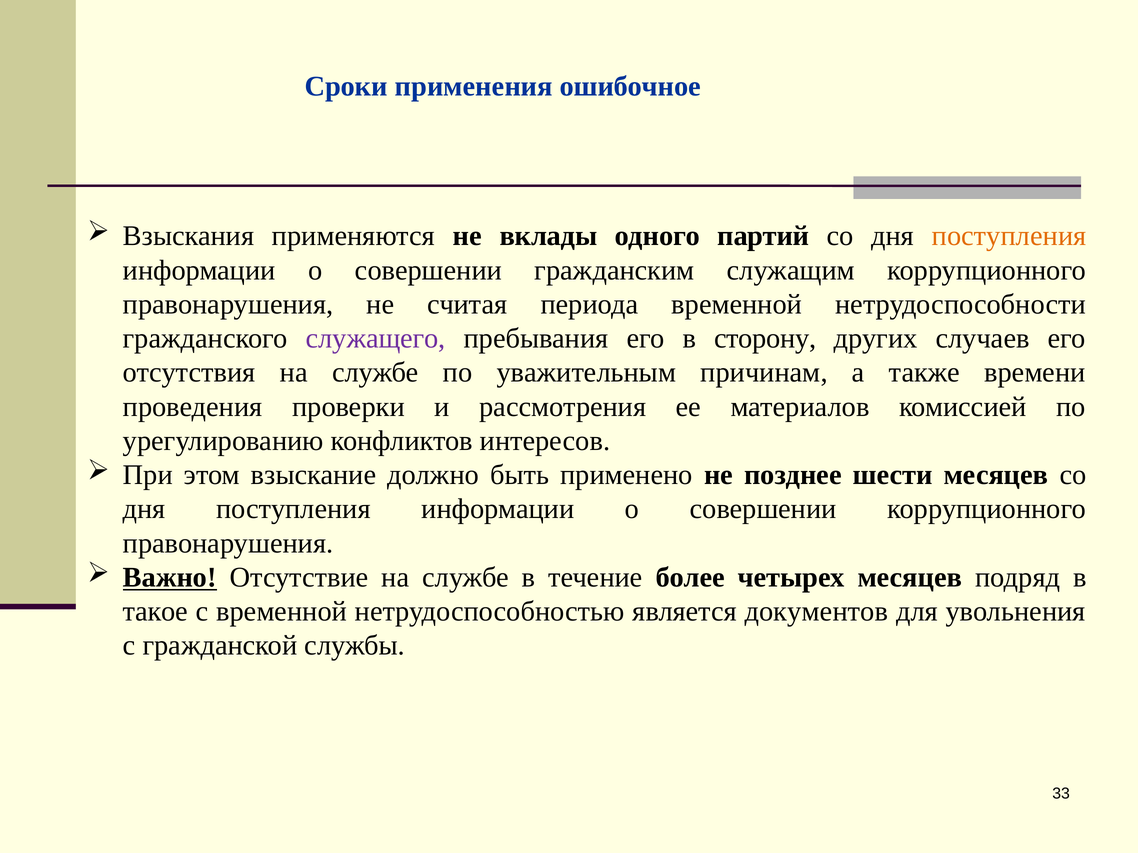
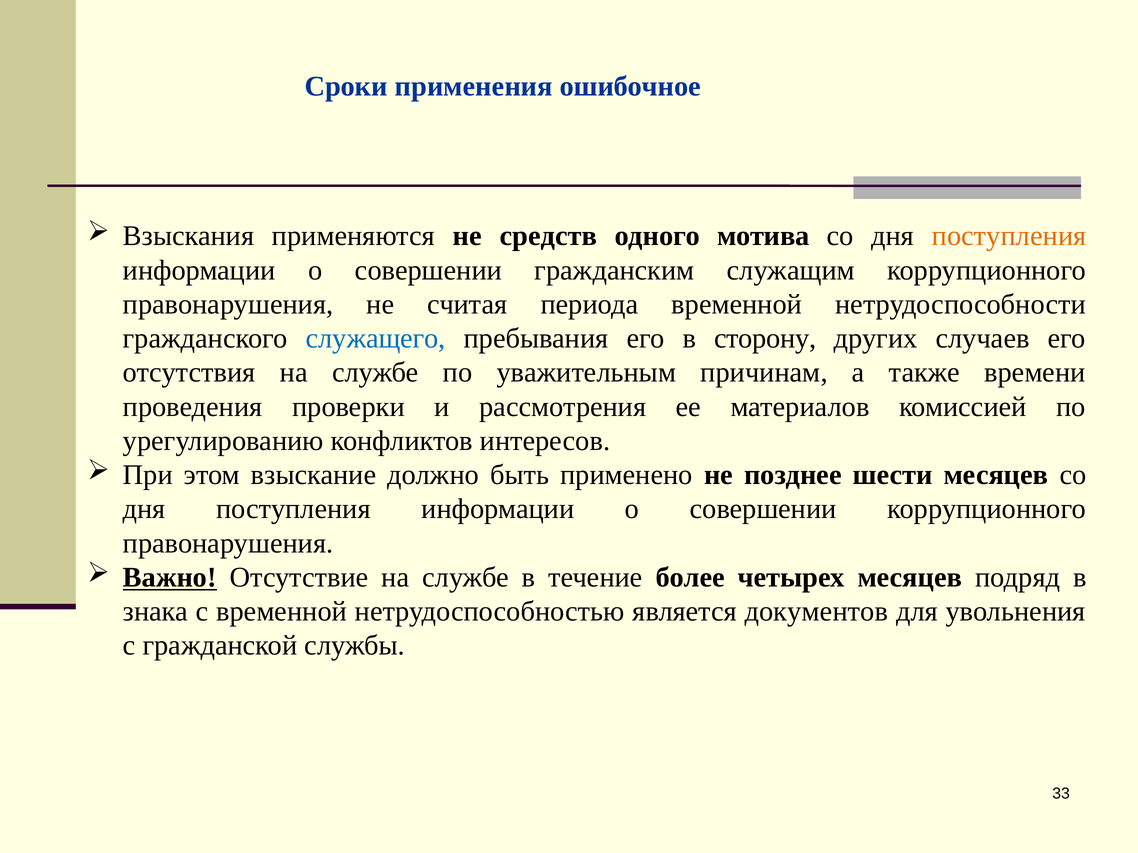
вклады: вклады -> средств (548, 236)
партий: партий -> мотива (763, 236)
служащего colour: purple -> blue (376, 339)
такое: такое -> знака (155, 612)
